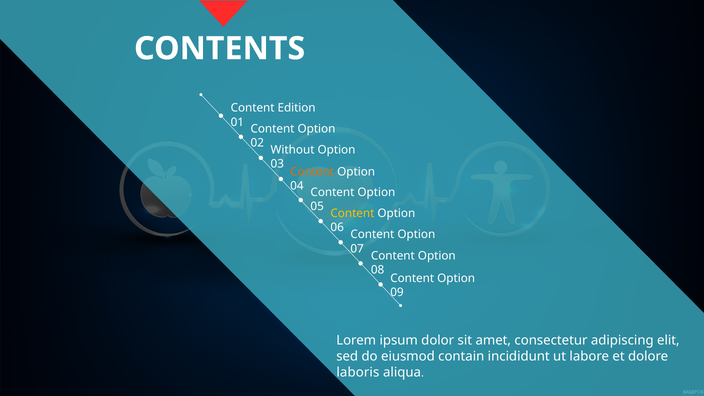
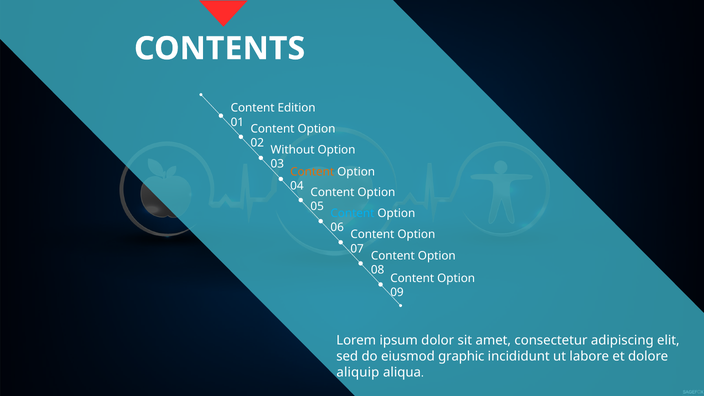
Content colour: yellow -> light blue (352, 213)
contain: contain -> graphic (461, 356)
laboris: laboris -> aliquip (358, 372)
